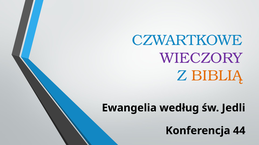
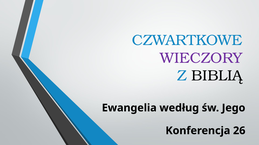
BIBLIĄ colour: orange -> black (217, 76)
Jedli: Jedli -> Jego (234, 108)
44: 44 -> 26 (239, 131)
